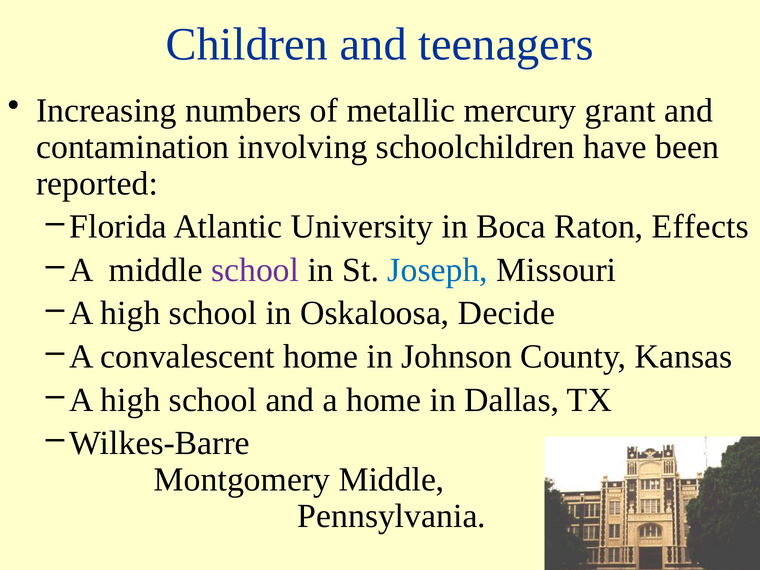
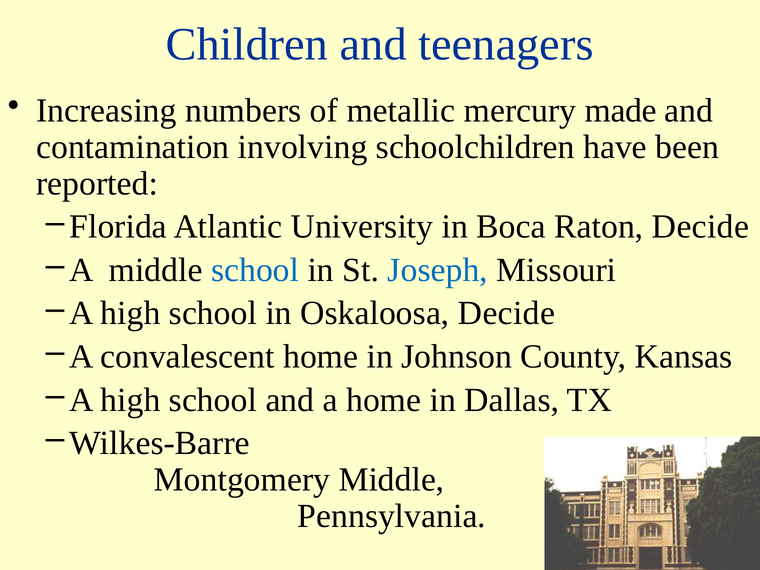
grant: grant -> made (621, 111)
Raton Effects: Effects -> Decide (700, 227)
school colour: purple -> blue (255, 270)
